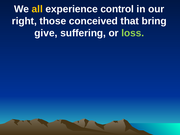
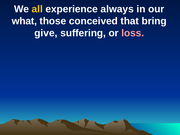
control: control -> always (117, 9)
right: right -> what (24, 21)
loss colour: light green -> pink (133, 33)
